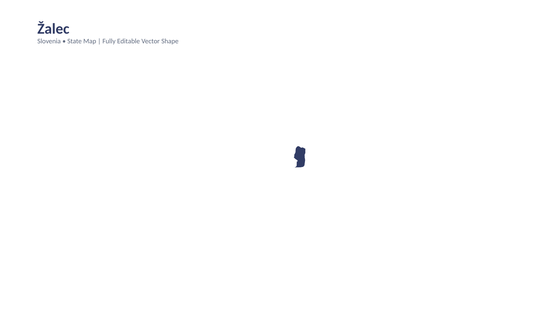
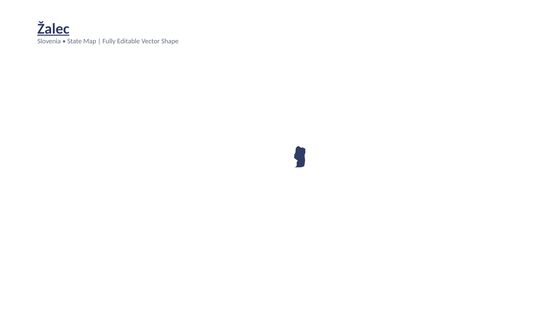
Žalec underline: none -> present (53, 29)
